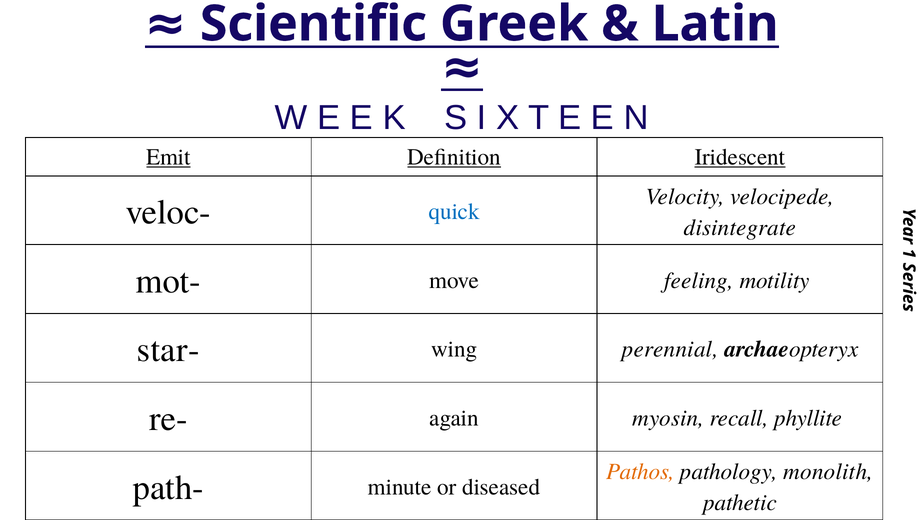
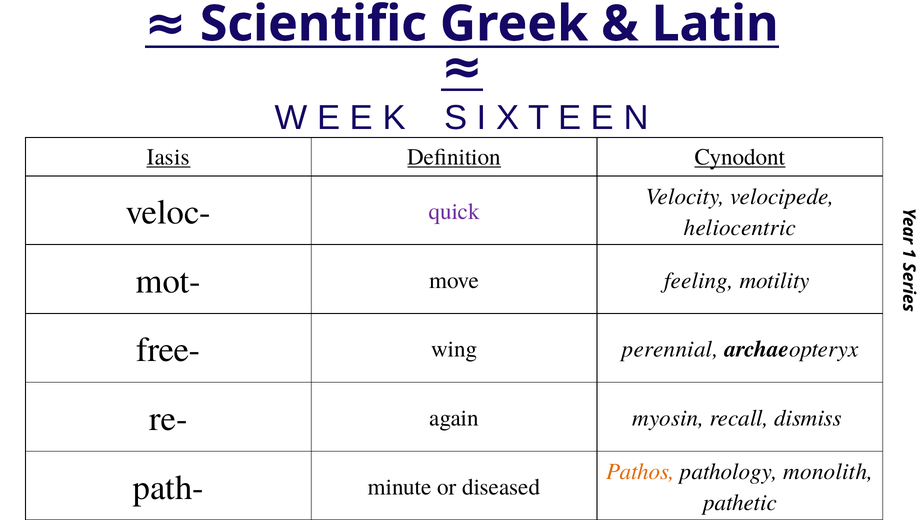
Emit: Emit -> Iasis (168, 157)
Iridescent: Iridescent -> Cynodont (740, 157)
quick colour: blue -> purple (454, 211)
disintegrate: disintegrate -> heliocentric (740, 227)
star-: star- -> free- (168, 350)
phyllite: phyllite -> dismiss (808, 418)
